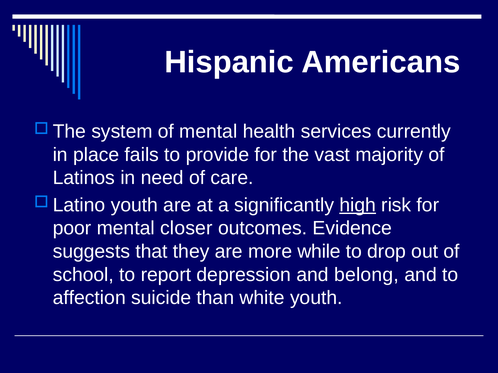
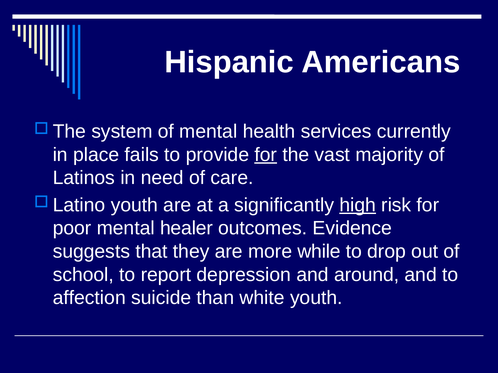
for underline: none -> present (266, 155)
closer: closer -> healer (187, 229)
belong: belong -> around (367, 275)
